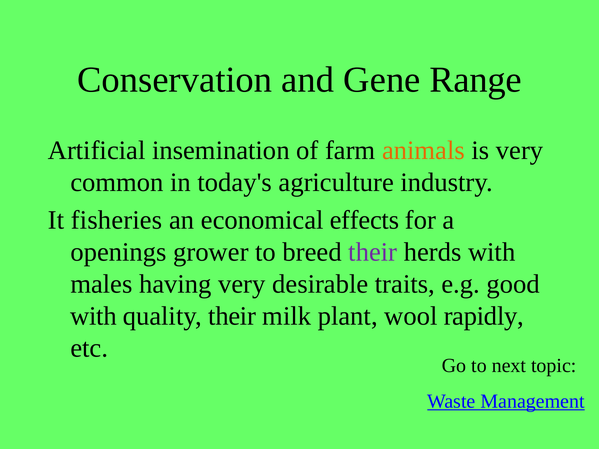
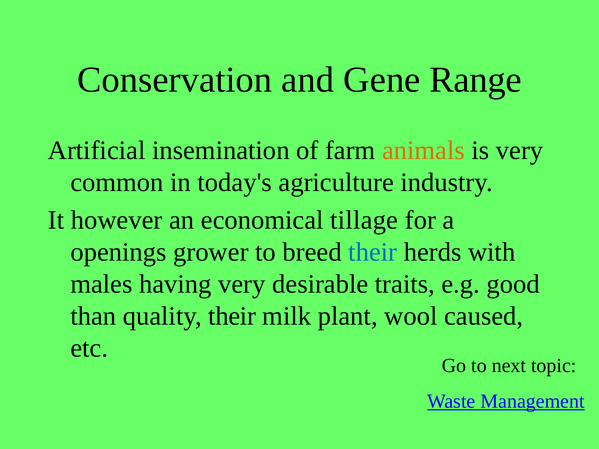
fisheries: fisheries -> however (117, 220)
effects: effects -> tillage (364, 220)
their colour: purple -> blue (373, 252)
with: with -> than (93, 316)
rapidly: rapidly -> caused (484, 316)
